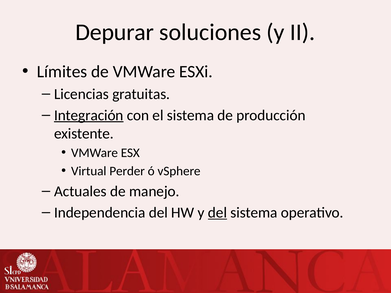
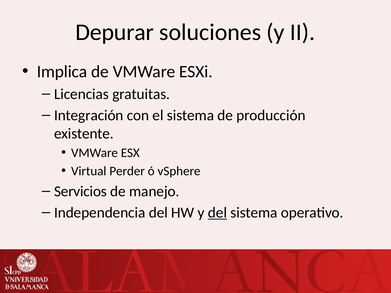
Límites: Límites -> Implica (62, 72)
Integración underline: present -> none (89, 115)
Actuales: Actuales -> Servicios (80, 191)
